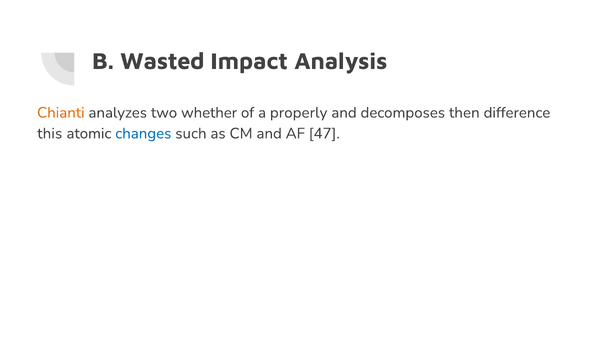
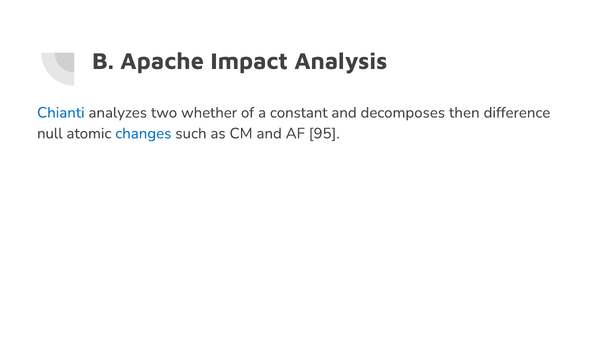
Wasted: Wasted -> Apache (162, 61)
Chianti colour: orange -> blue (61, 113)
properly: properly -> constant (299, 113)
this: this -> null (50, 134)
47: 47 -> 95 (324, 134)
